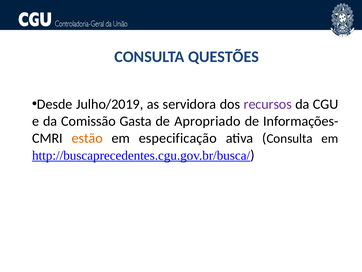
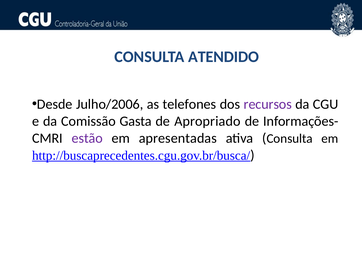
QUESTÕES: QUESTÕES -> ATENDIDO (224, 57)
Julho/2019: Julho/2019 -> Julho/2006 (110, 104)
servidora: servidora -> telefones (189, 104)
estão colour: orange -> purple (87, 138)
especificação: especificação -> apresentadas (178, 138)
